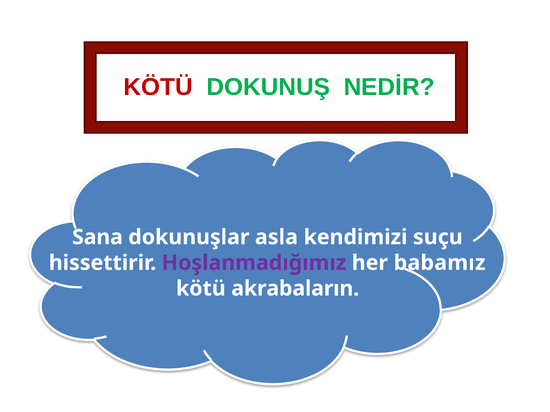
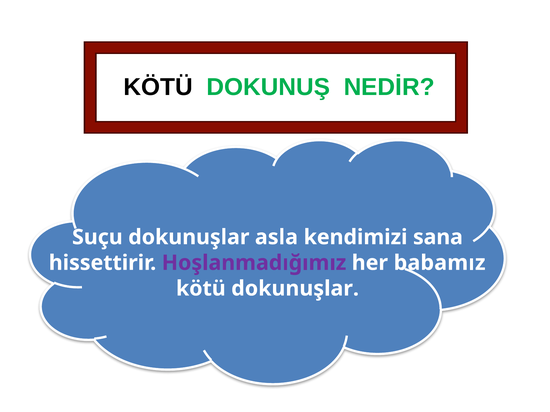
KÖTÜ colour: red -> black (158, 87)
Sana: Sana -> Suçu (97, 237)
suçu: suçu -> sana (438, 237)
kötü akrabaların: akrabaların -> dokunuşlar (295, 289)
